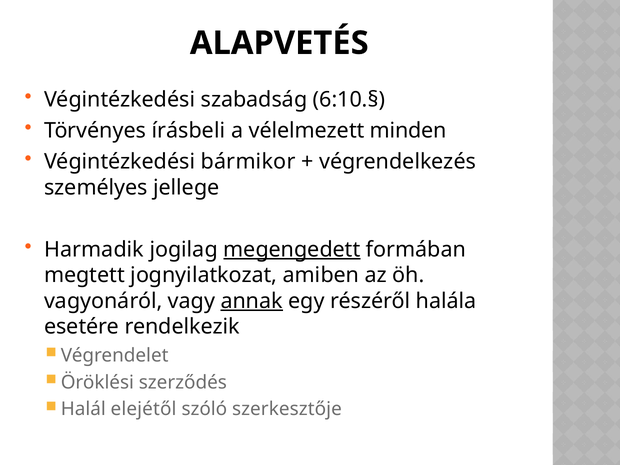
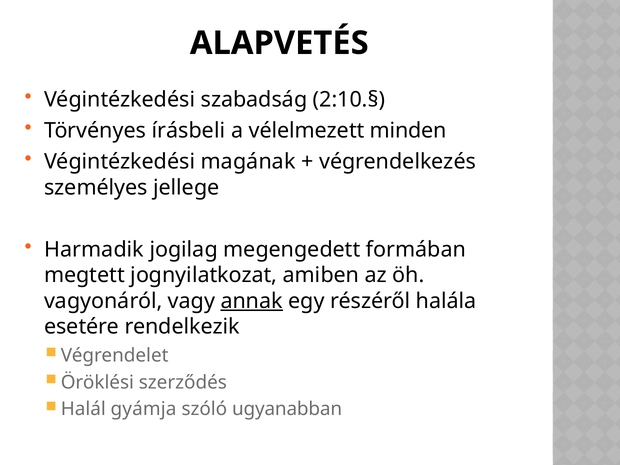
6:10.§: 6:10.§ -> 2:10.§ (349, 100)
bármikor: bármikor -> magának (248, 162)
megengedett underline: present -> none (292, 249)
elejétől: elejétől -> gyámja (144, 409)
szerkesztője: szerkesztője -> ugyanabban (287, 409)
